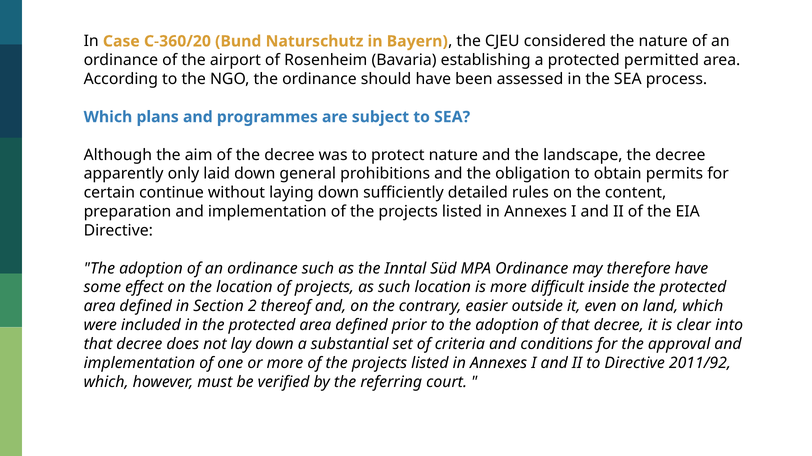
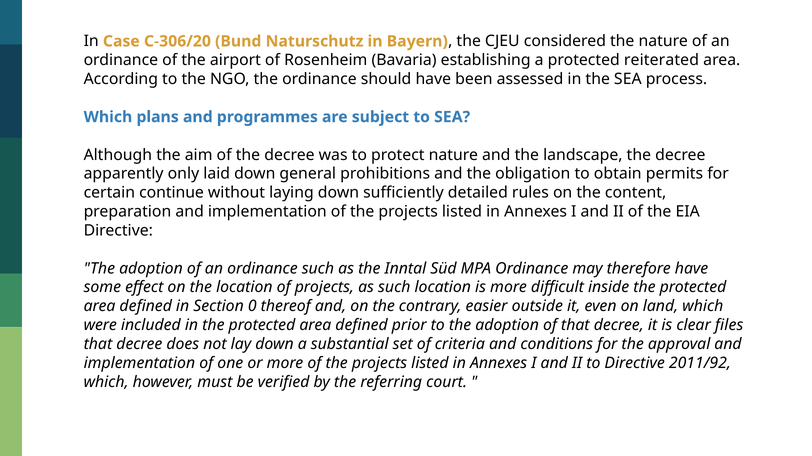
C-360/20: C-360/20 -> C-306/20 (177, 41)
permitted: permitted -> reiterated (661, 60)
2: 2 -> 0 (252, 307)
into: into -> files (729, 326)
